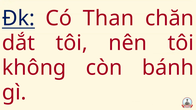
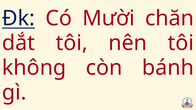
Than: Than -> Mười (109, 18)
